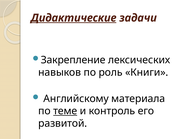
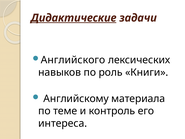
Закрепление: Закрепление -> Английского (73, 60)
теме underline: present -> none (65, 111)
развитой: развитой -> интереса (63, 123)
